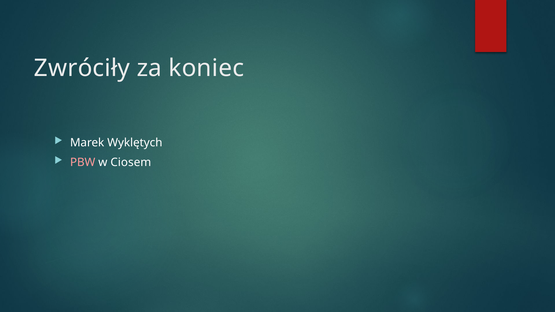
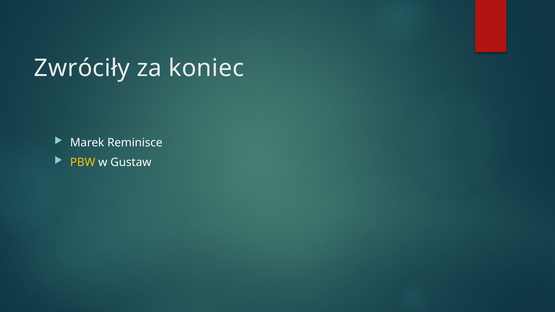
Wyklętych: Wyklętych -> Reminisce (135, 143)
PBW colour: pink -> yellow (83, 162)
Ciosem: Ciosem -> Gustaw (131, 162)
